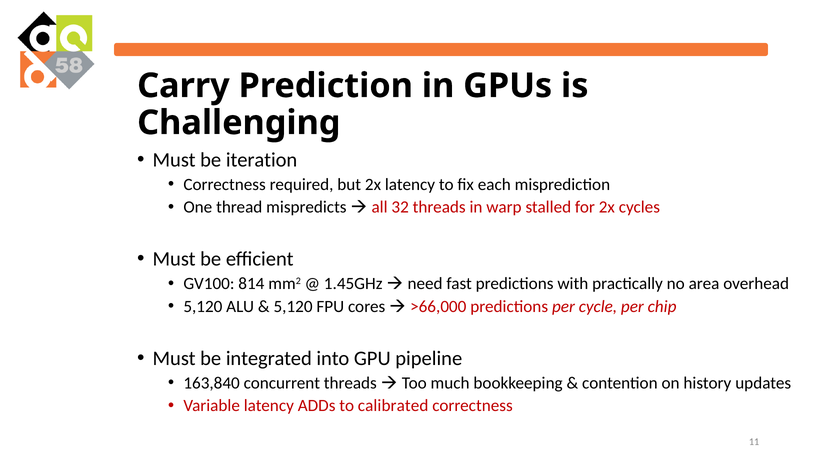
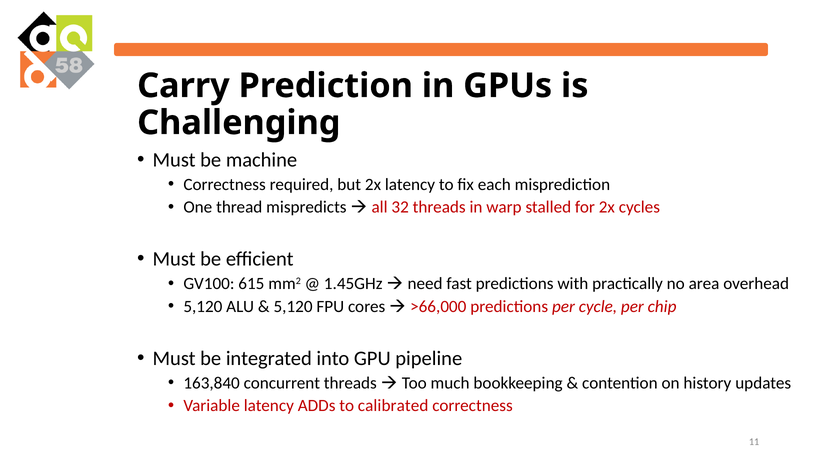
iteration: iteration -> machine (262, 160)
814: 814 -> 615 (251, 283)
